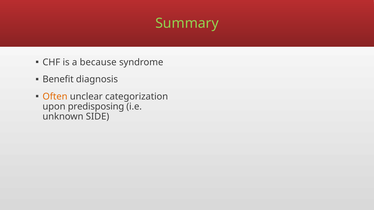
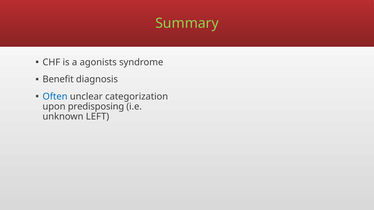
because: because -> agonists (98, 62)
Often colour: orange -> blue (55, 97)
SIDE: SIDE -> LEFT (98, 117)
